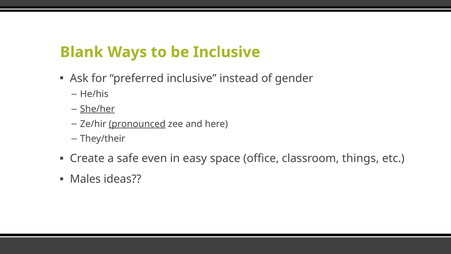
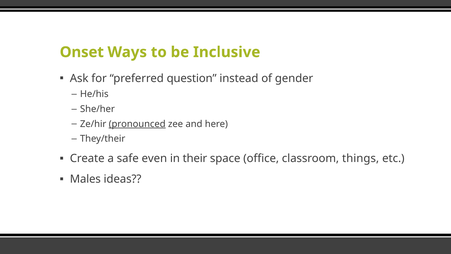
Blank: Blank -> Onset (82, 52)
preferred inclusive: inclusive -> question (192, 78)
She/her underline: present -> none (97, 109)
easy: easy -> their (195, 158)
